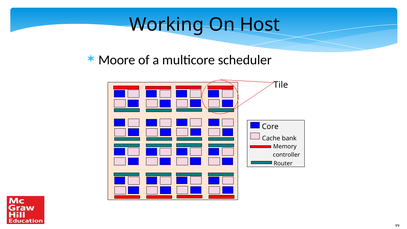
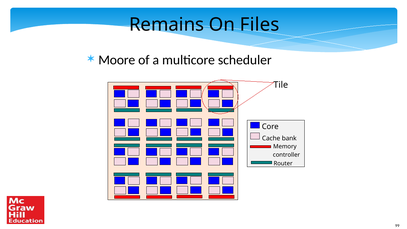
Working: Working -> Remains (167, 25)
Host: Host -> Files (260, 25)
